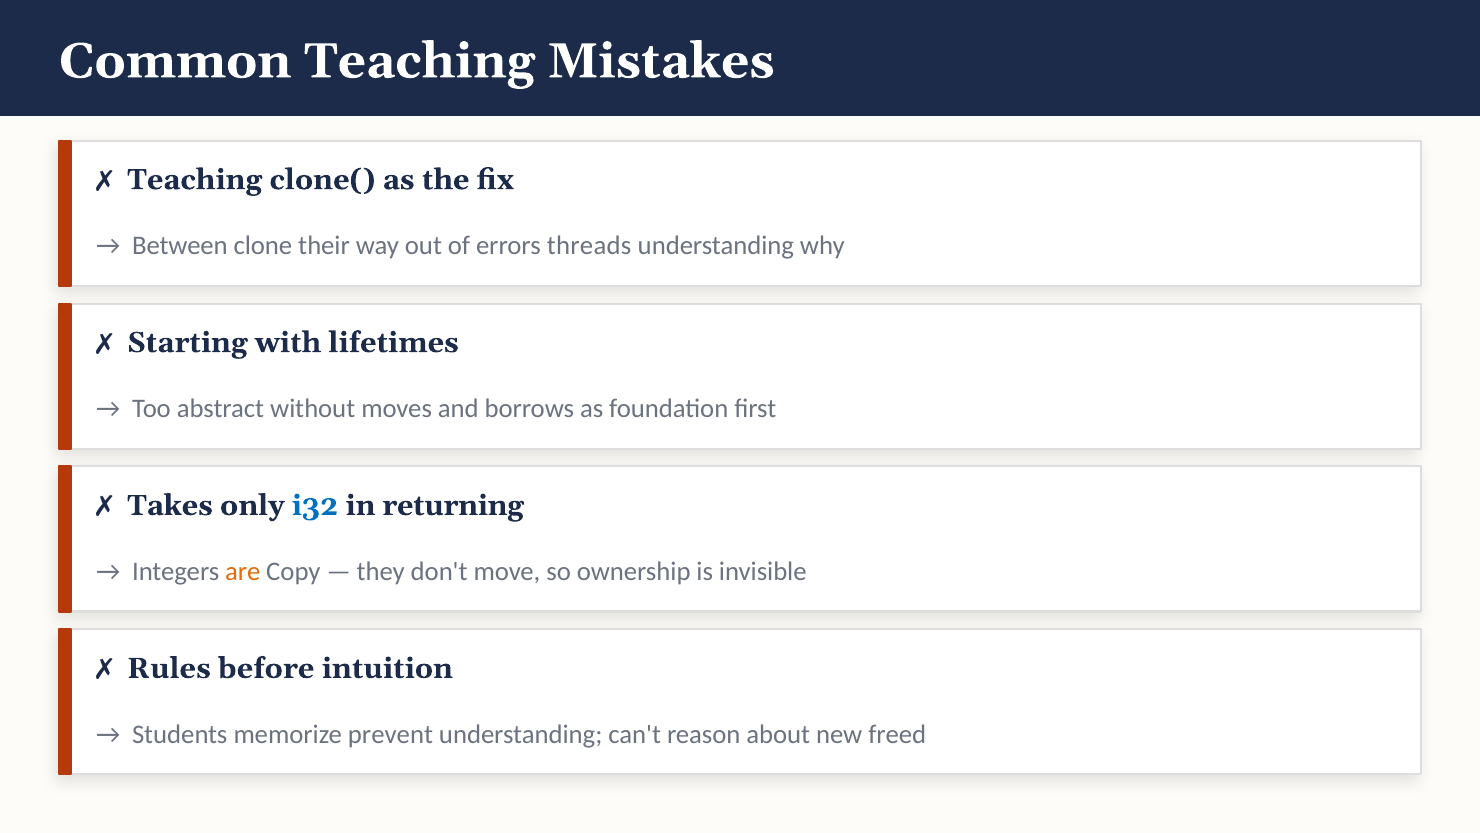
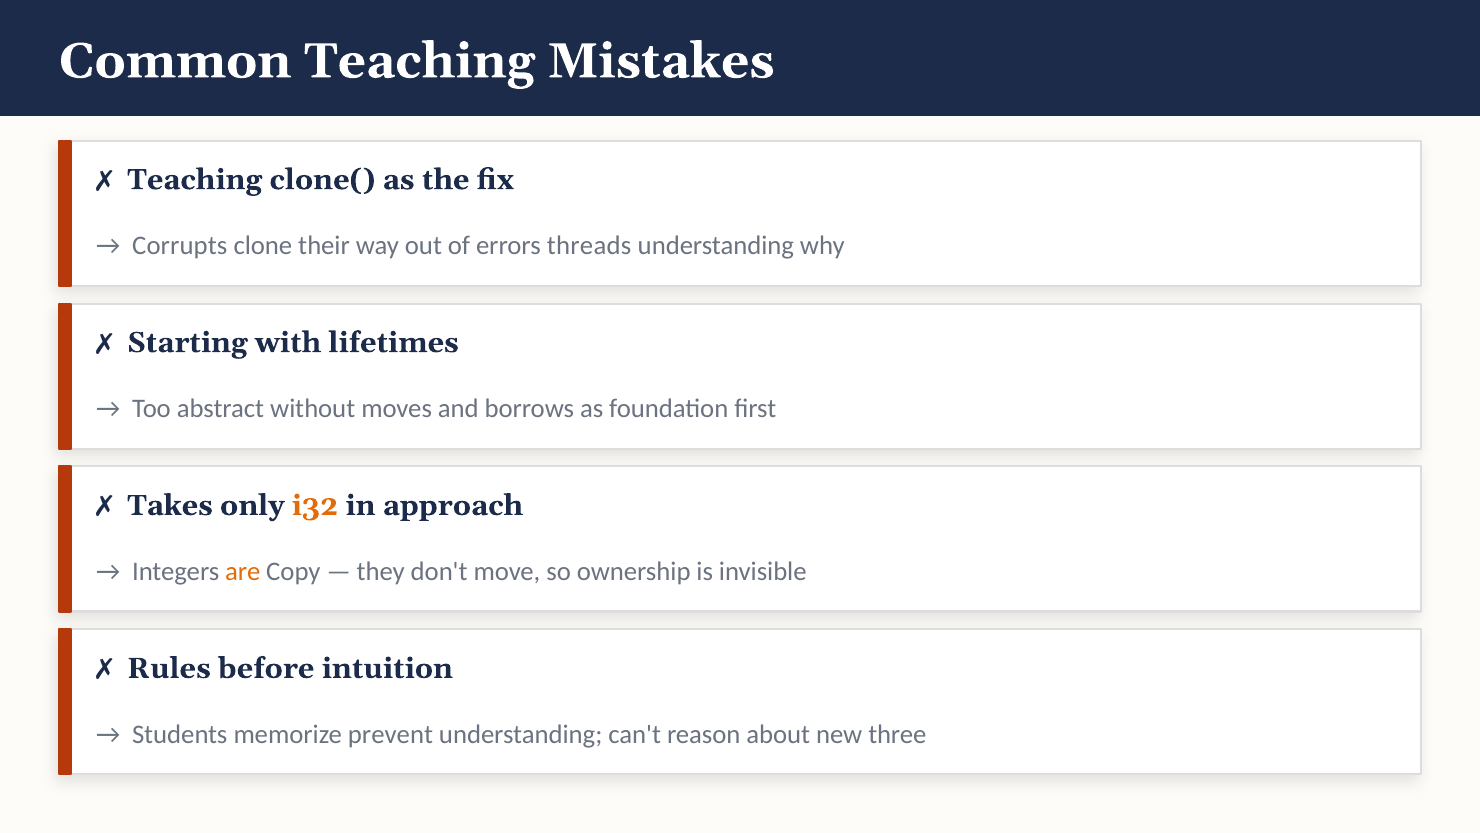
Between: Between -> Corrupts (180, 246)
i32 colour: blue -> orange (315, 505)
returning: returning -> approach (453, 505)
freed: freed -> three (897, 734)
